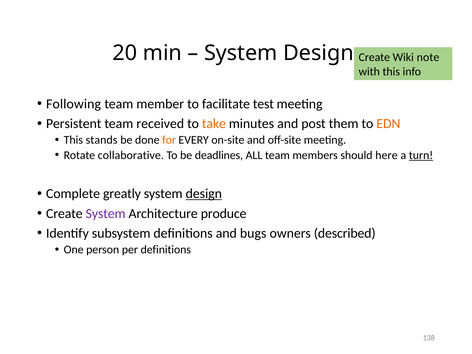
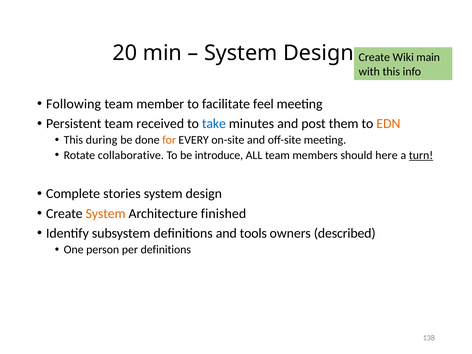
note: note -> main (428, 57)
test: test -> feel (263, 104)
take colour: orange -> blue (214, 124)
stands: stands -> during (102, 140)
deadlines: deadlines -> introduce (219, 155)
greatly: greatly -> stories (122, 194)
design underline: present -> none (204, 194)
System colour: purple -> orange (106, 214)
produce: produce -> finished (224, 214)
bugs: bugs -> tools (253, 233)
